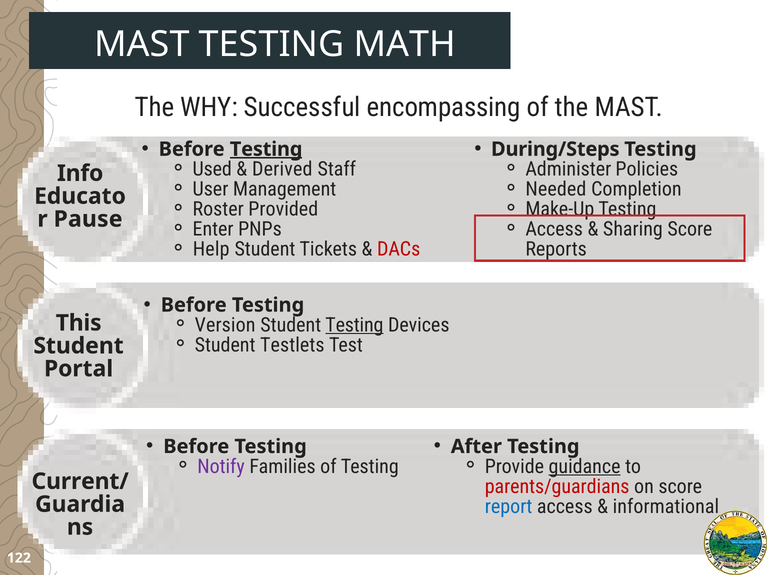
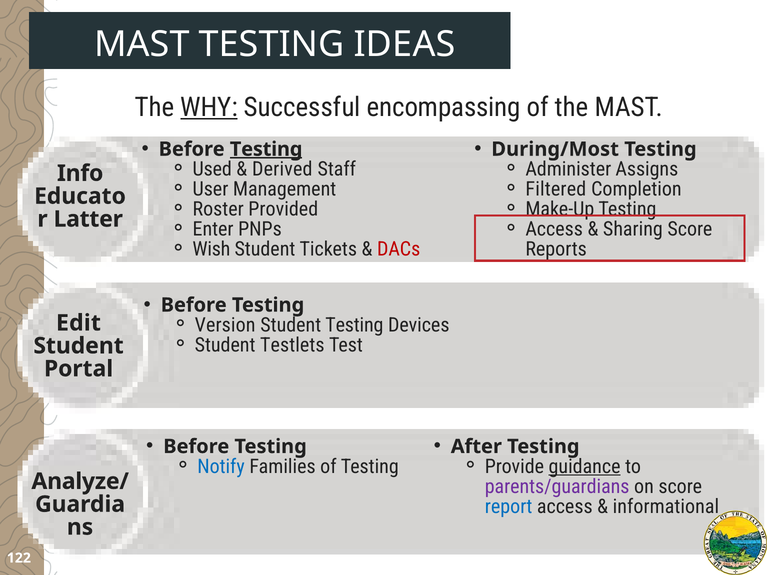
MATH: MATH -> IDEAS (404, 44)
WHY underline: none -> present (209, 107)
During/Steps: During/Steps -> During/Most (555, 149)
Policies: Policies -> Assigns (647, 169)
Needed: Needed -> Filtered (556, 189)
Pause: Pause -> Latter (88, 219)
Help: Help -> Wish (211, 249)
Testing underline: present -> none (354, 325)
This: This -> Edit (78, 323)
Notify colour: purple -> blue (221, 467)
Current/: Current/ -> Analyze/ (80, 482)
parents/guardians colour: red -> purple (557, 487)
